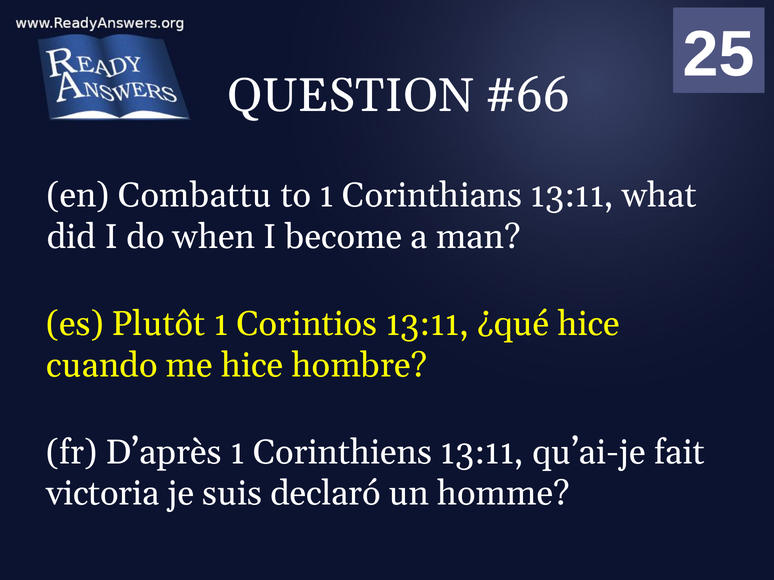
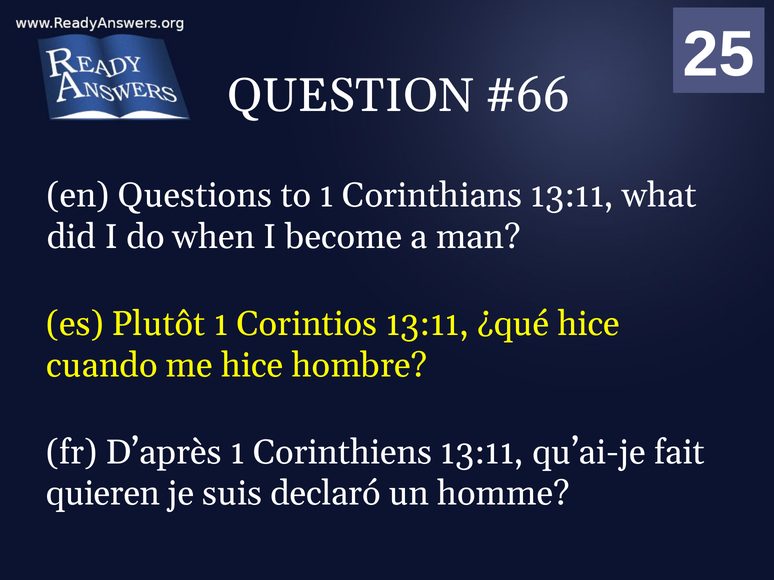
Combattu: Combattu -> Questions (195, 196)
victoria: victoria -> quieren (103, 494)
